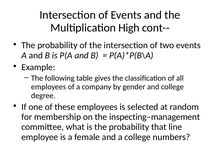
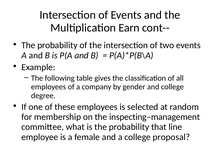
High: High -> Earn (129, 28)
numbers: numbers -> proposal (171, 137)
